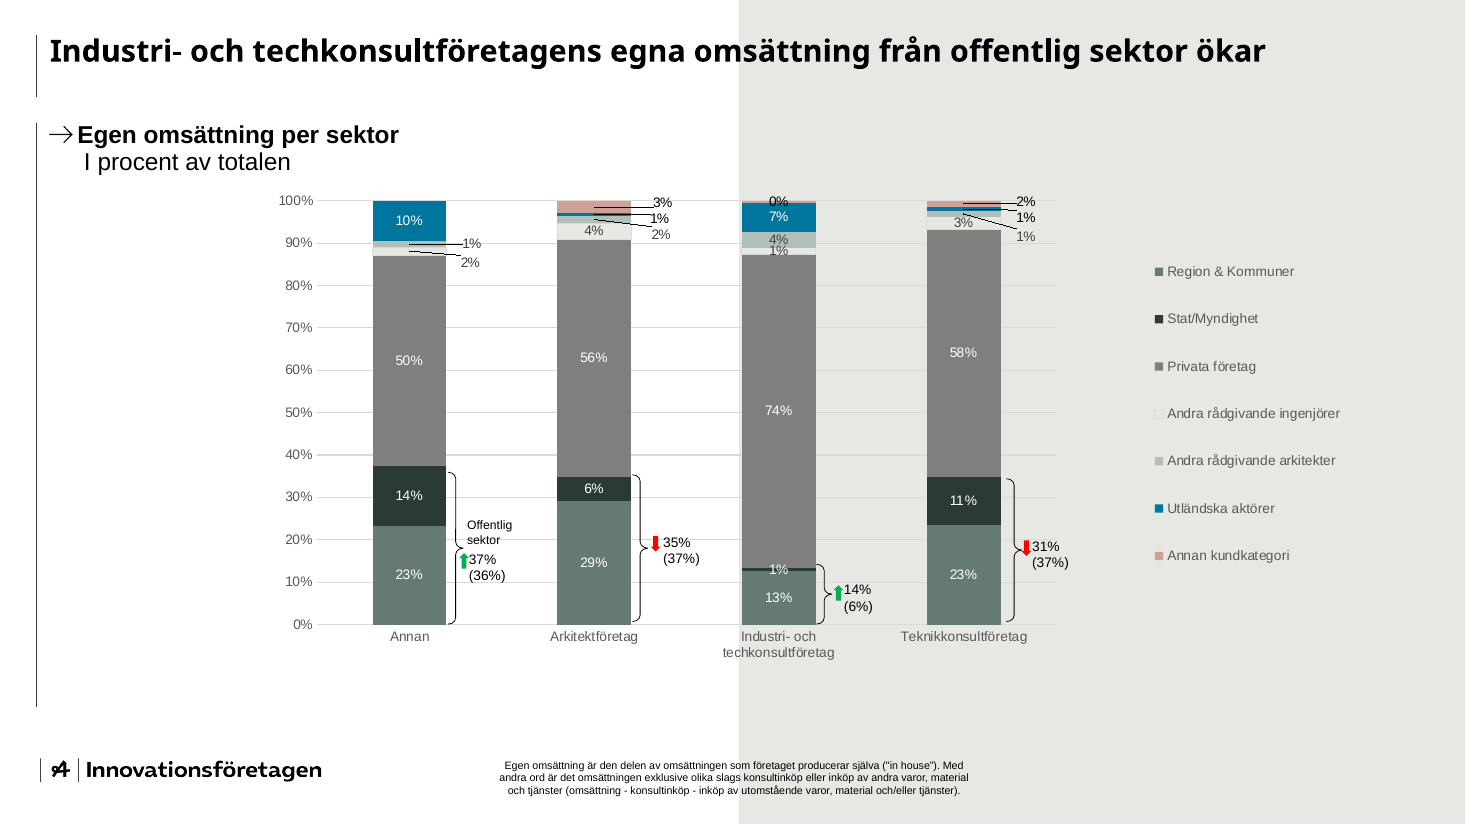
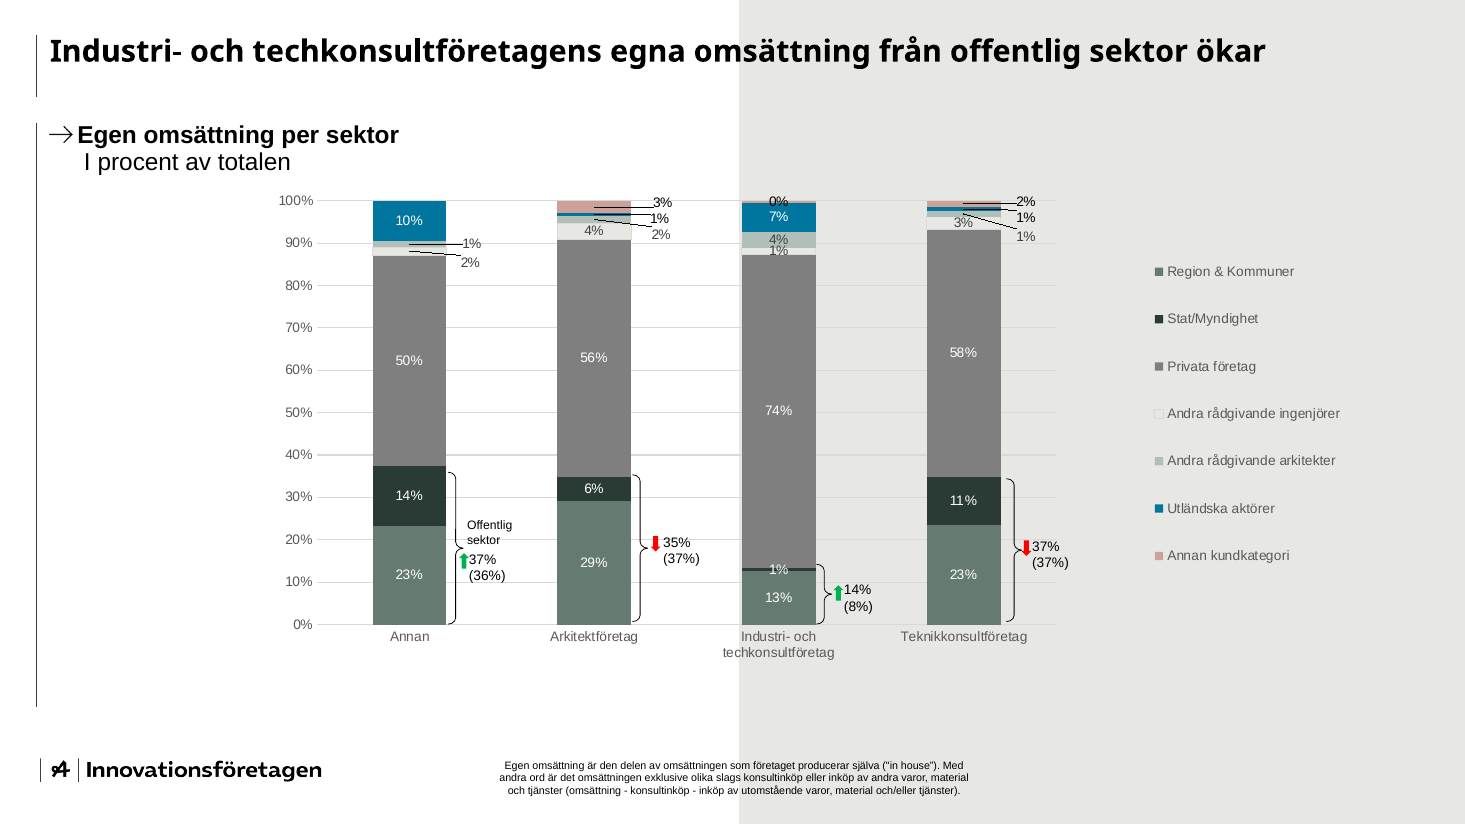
sektor 31%: 31% -> 37% (1046, 547)
6%: 6% -> 8% (858, 607)
